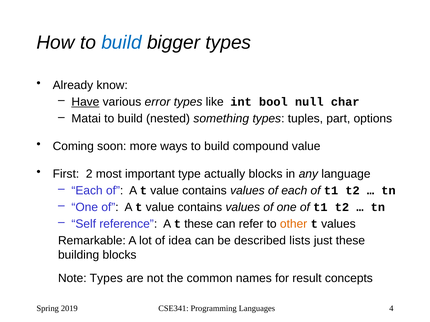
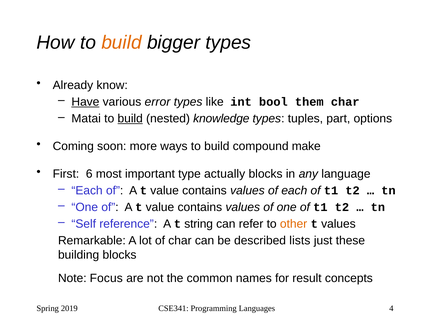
build colour: blue -> orange (122, 43)
null: null -> them (309, 102)
build underline: none -> present (130, 119)
something: something -> knowledge (221, 119)
compound value: value -> make (306, 146)
2: 2 -> 6 (89, 174)
t these: these -> string (199, 224)
of idea: idea -> char (180, 241)
Note Types: Types -> Focus (106, 279)
